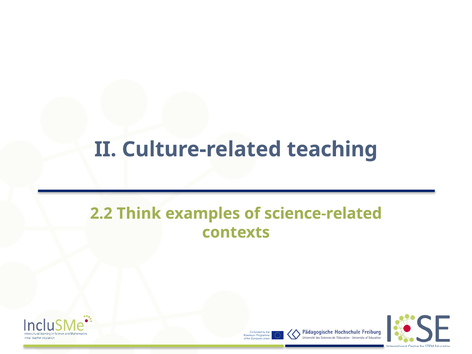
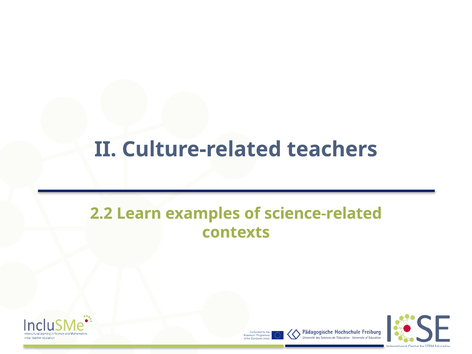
teaching: teaching -> teachers (332, 149)
Think: Think -> Learn (139, 214)
